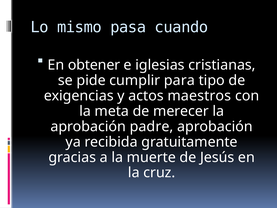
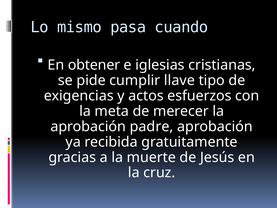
para: para -> llave (179, 80)
maestros: maestros -> esfuerzos (199, 96)
